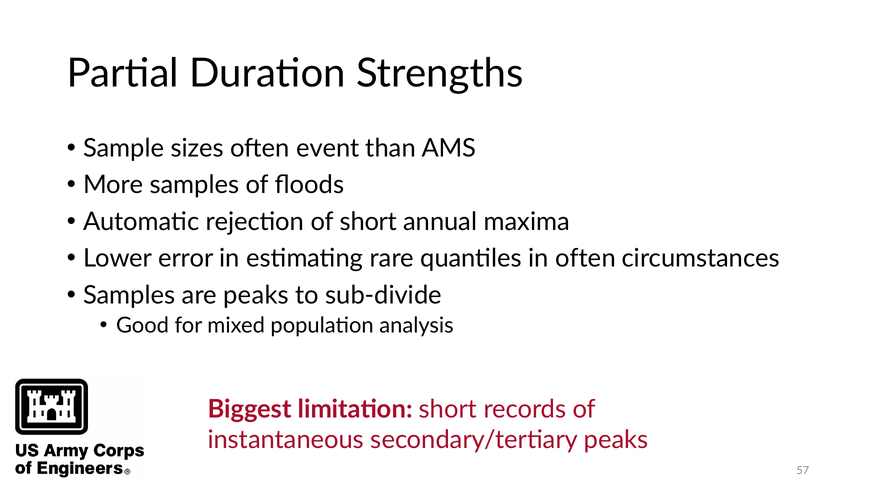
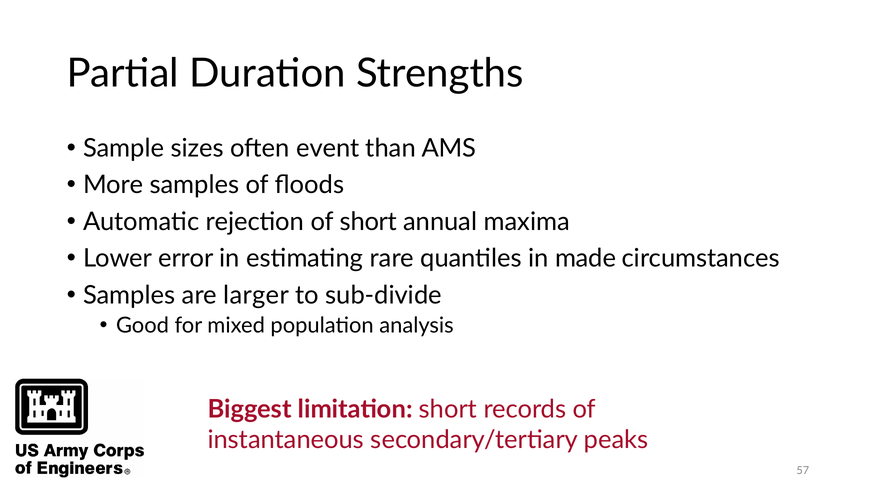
in often: often -> made (586, 258)
are peaks: peaks -> larger (256, 295)
